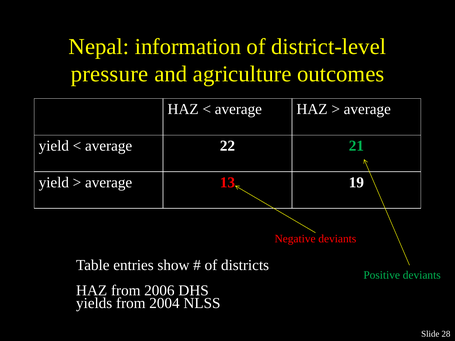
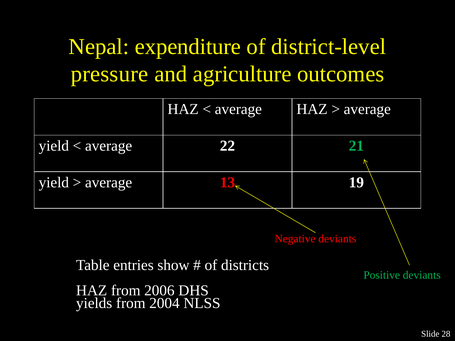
information: information -> expenditure (188, 47)
